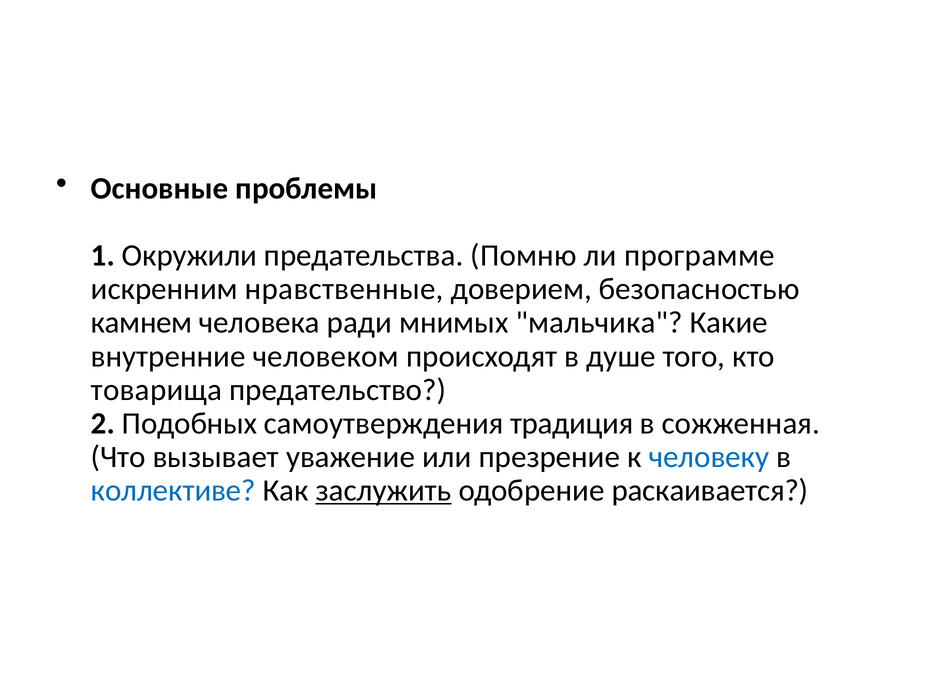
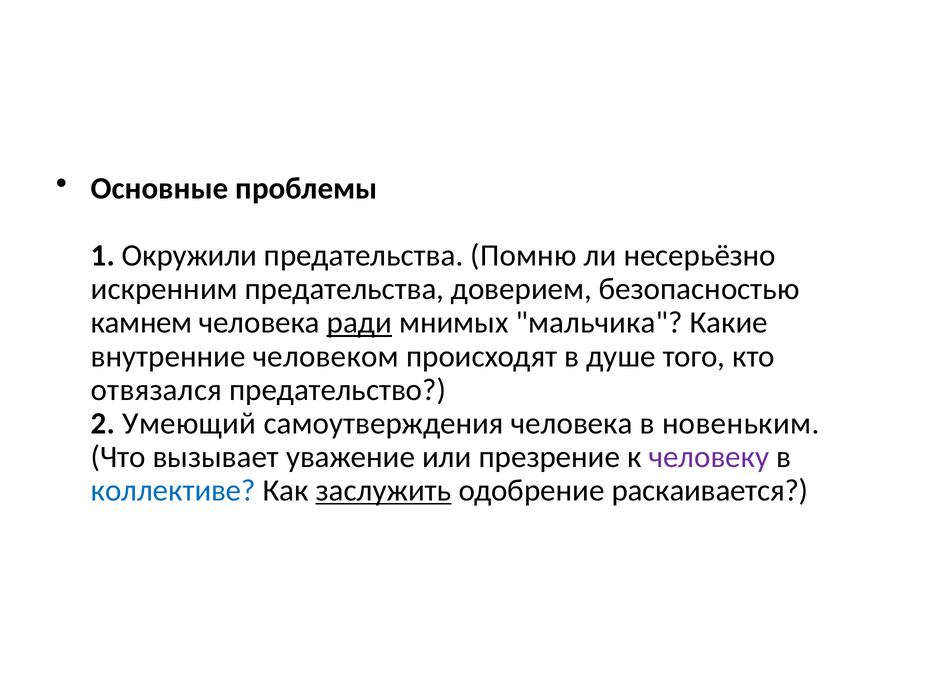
программе: программе -> несерьёзно (700, 256)
искренним нравственные: нравственные -> предательства (344, 289)
ради underline: none -> present (359, 323)
товарища: товарища -> отвязался (156, 390)
Подобных: Подобных -> Умеющий (189, 423)
самоутверждения традиция: традиция -> человека (572, 423)
сожженная: сожженная -> новеньким (741, 423)
человеку colour: blue -> purple (709, 457)
